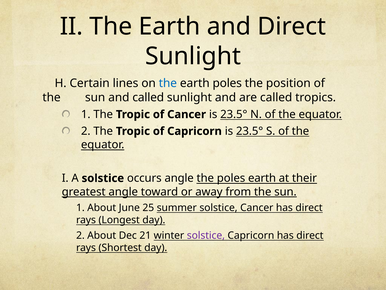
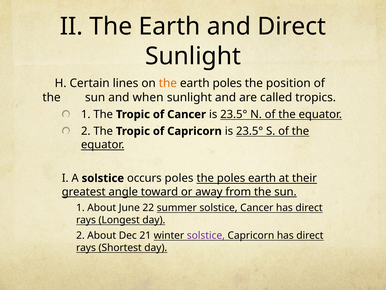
the colour: blue -> orange (168, 83)
and called: called -> when (148, 97)
occurs angle: angle -> poles (179, 178)
25: 25 -> 22 (148, 207)
